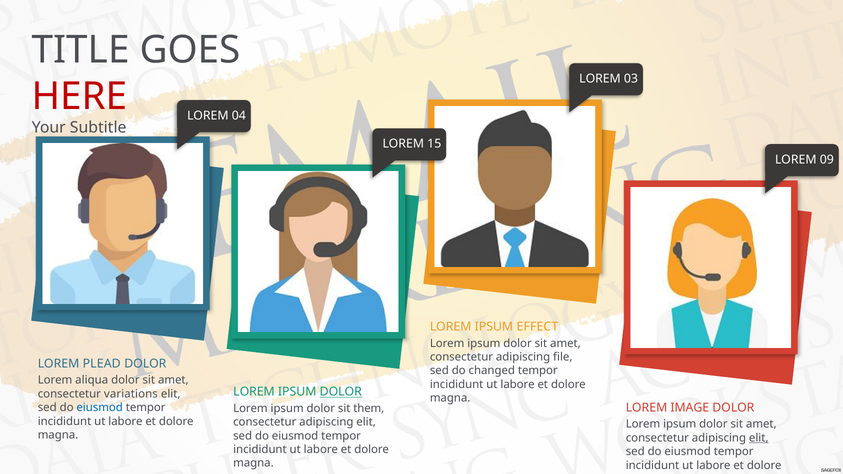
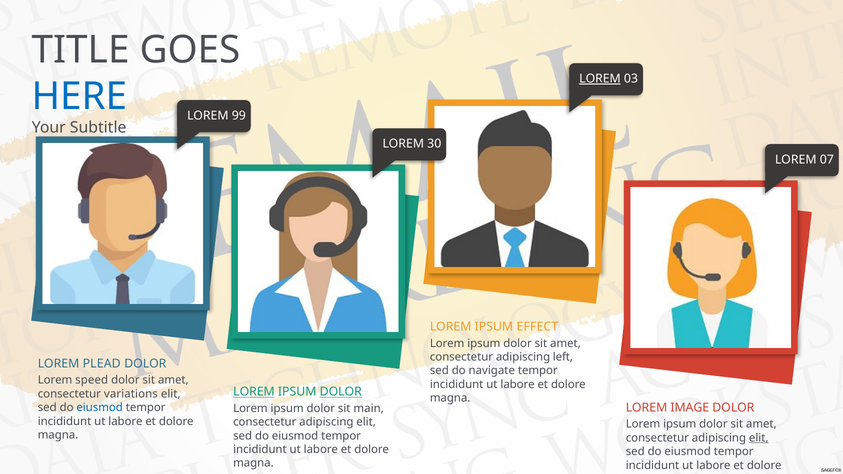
LOREM underline: none -> present (600, 79)
HERE colour: red -> blue (80, 96)
04: 04 -> 99 (239, 116)
15: 15 -> 30 (434, 144)
09: 09 -> 07 (827, 160)
file: file -> left (563, 357)
changed: changed -> navigate (492, 371)
aliqua: aliqua -> speed (92, 380)
LOREM underline: none -> present (254, 392)
them: them -> main (369, 408)
